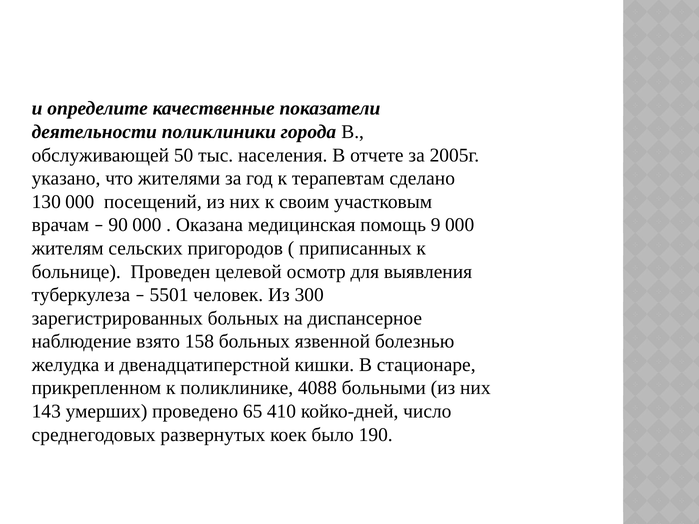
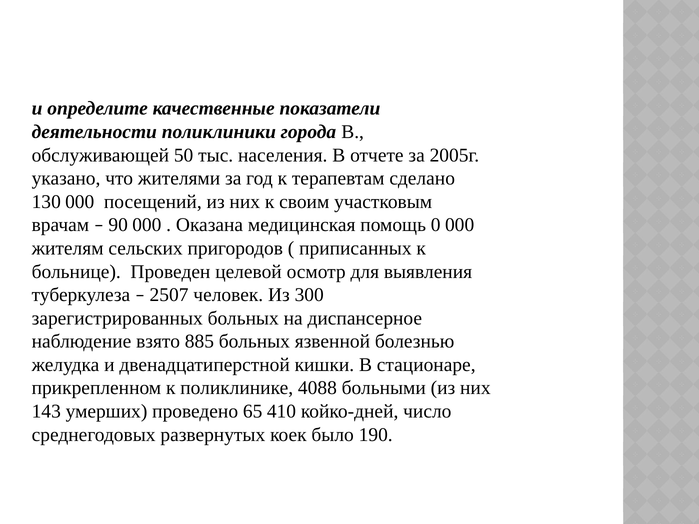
9: 9 -> 0 (436, 225)
5501: 5501 -> 2507 (169, 295)
158: 158 -> 885 (199, 342)
